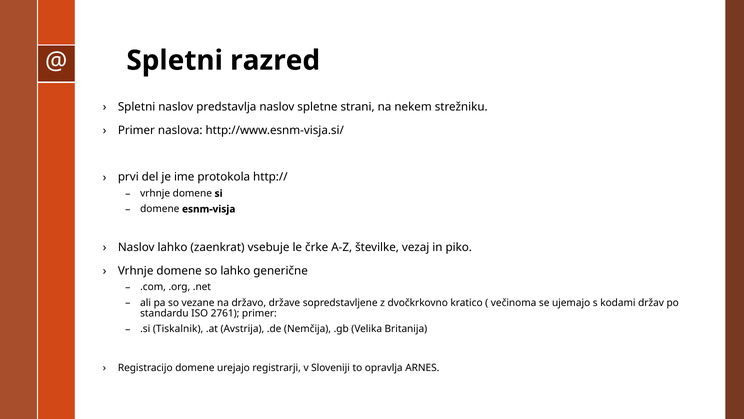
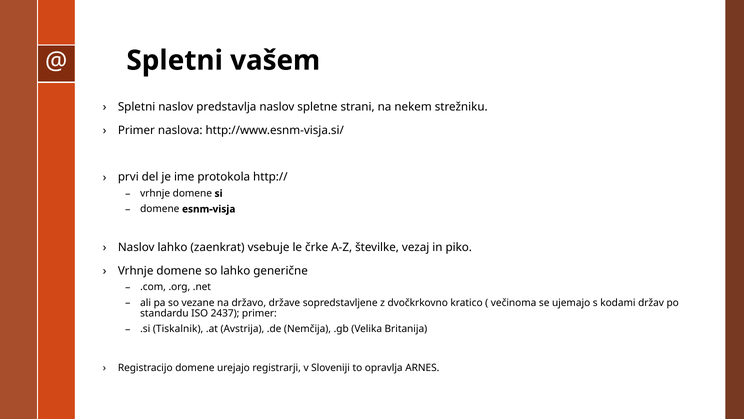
razred: razred -> vašem (275, 60)
2761: 2761 -> 2437 (225, 313)
